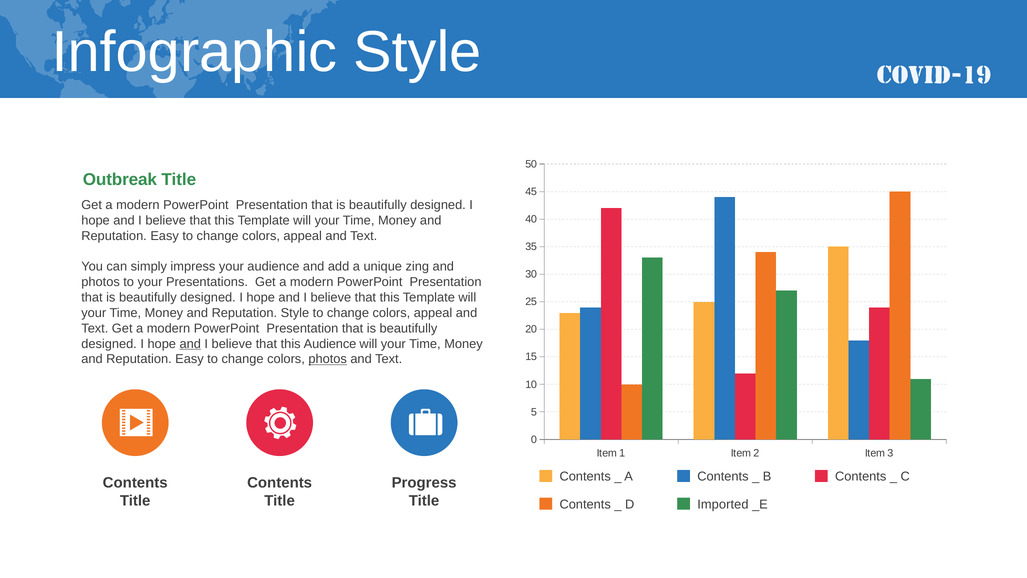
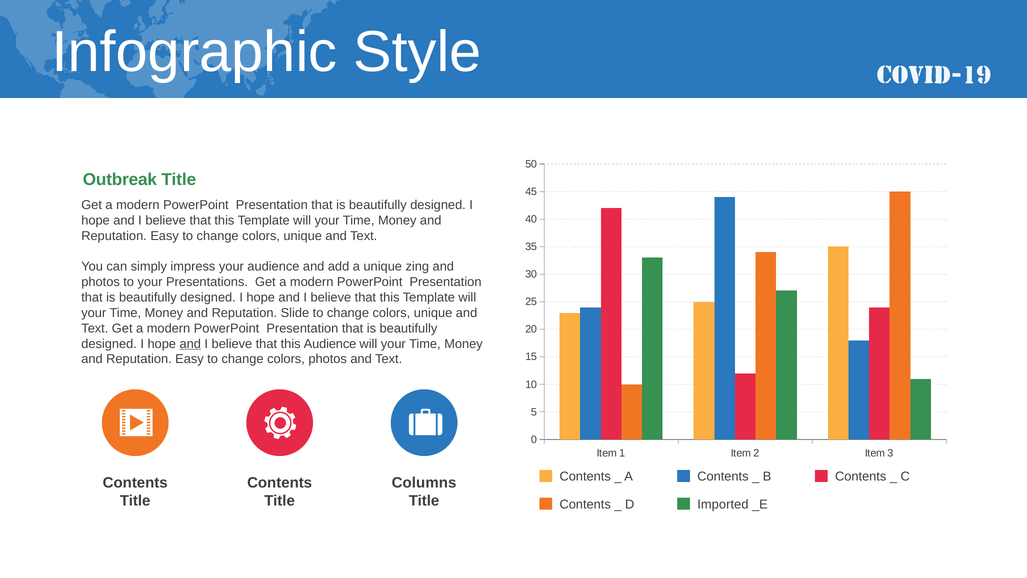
appeal: appeal -> unique (303, 236)
Reputation Style: Style -> Slide (295, 313)
appeal: appeal -> unique (433, 313)
photos underline: present -> none (328, 359)
Progress: Progress -> Columns (424, 483)
